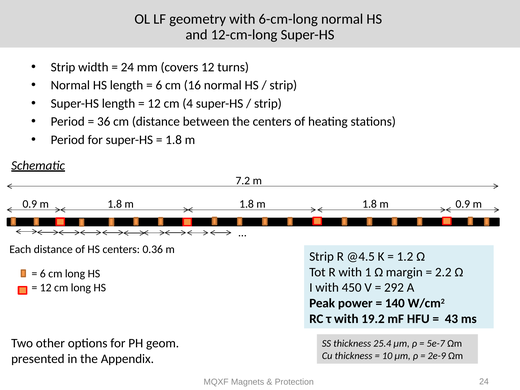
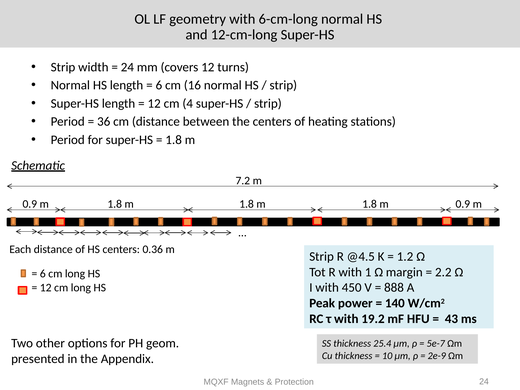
292: 292 -> 888 (394, 288)
